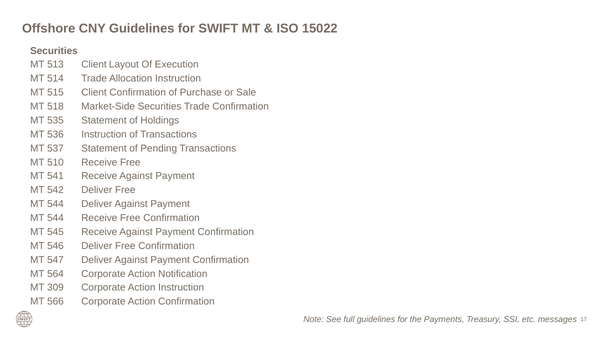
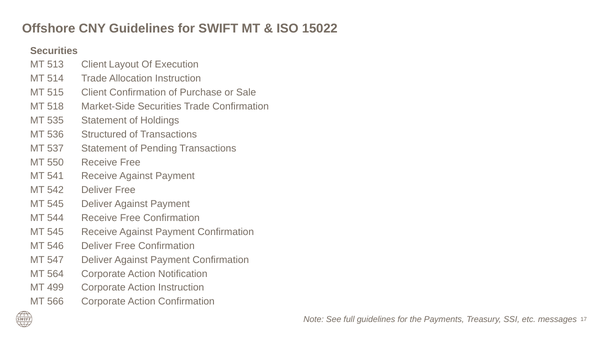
536 Instruction: Instruction -> Structured (104, 134)
510: 510 -> 550 (55, 162)
544: 544 -> 545 (55, 204)
309: 309 -> 499 (55, 288)
